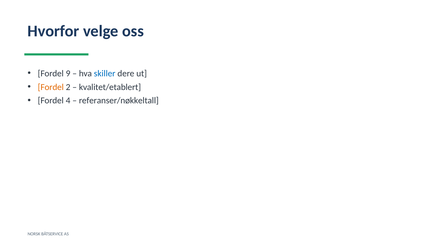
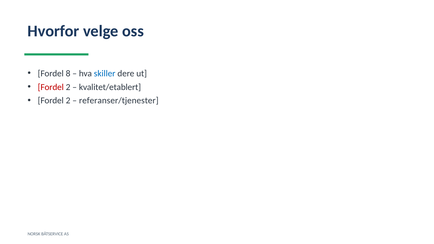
9: 9 -> 8 (68, 74)
Fordel colour: orange -> red (51, 87)
4: 4 -> 2 (68, 101)
referanser/nøkkeltall: referanser/nøkkeltall -> referanser/tjenester (119, 101)
